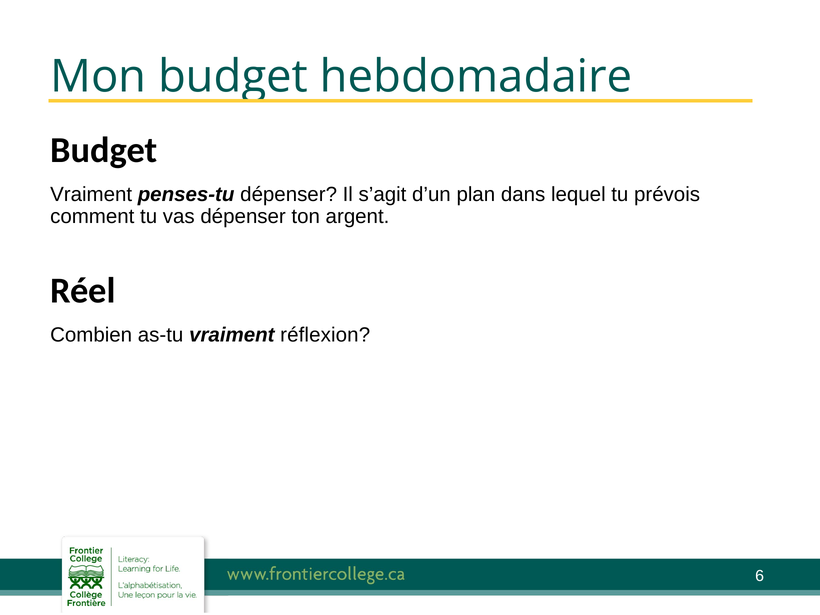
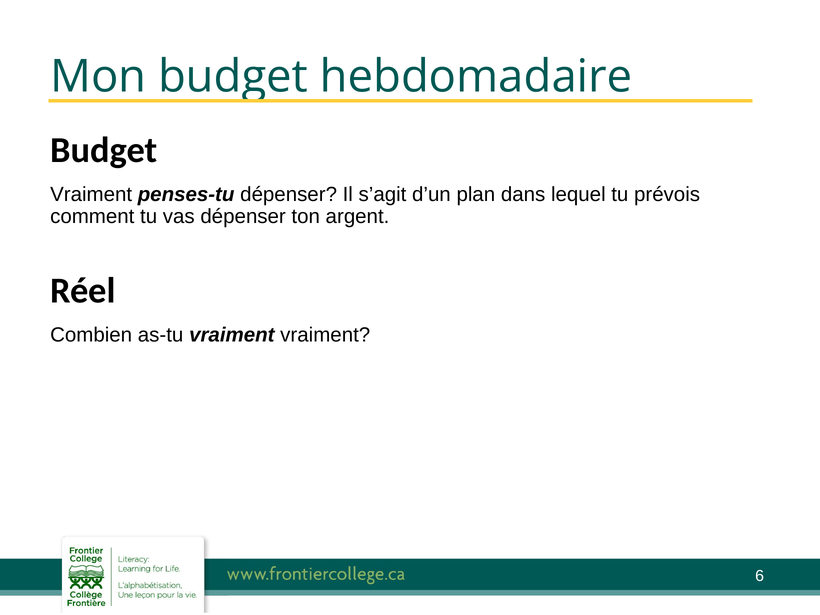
vraiment réflexion: réflexion -> vraiment (325, 335)
